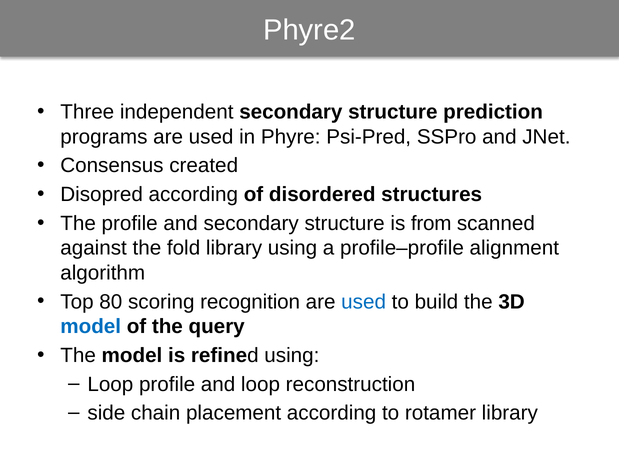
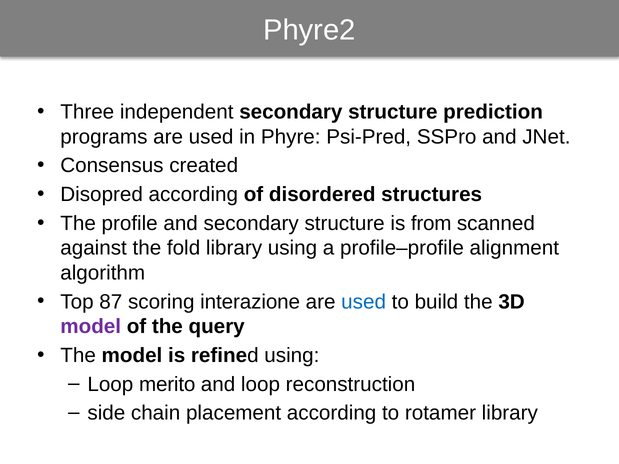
80: 80 -> 87 (111, 302)
recognition: recognition -> interazione (250, 302)
model colour: blue -> purple (91, 327)
Loop profile: profile -> merito (167, 384)
